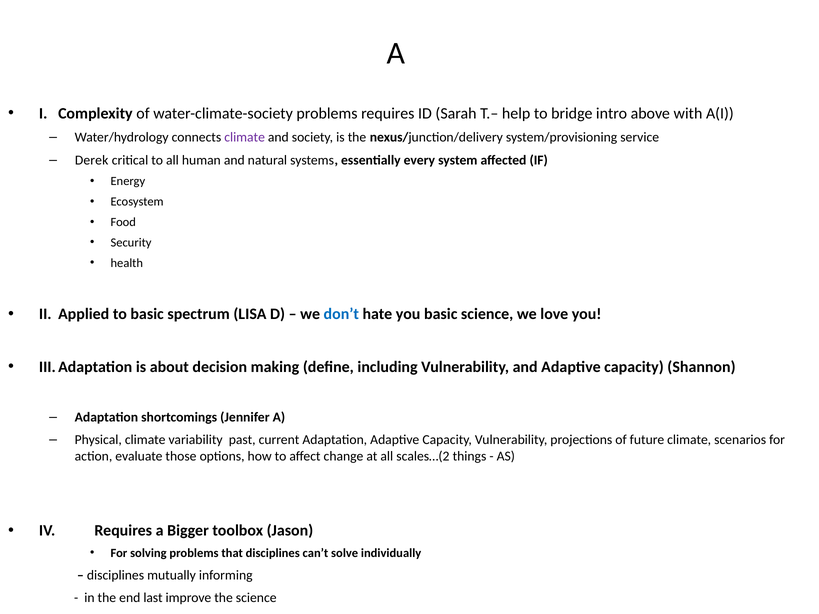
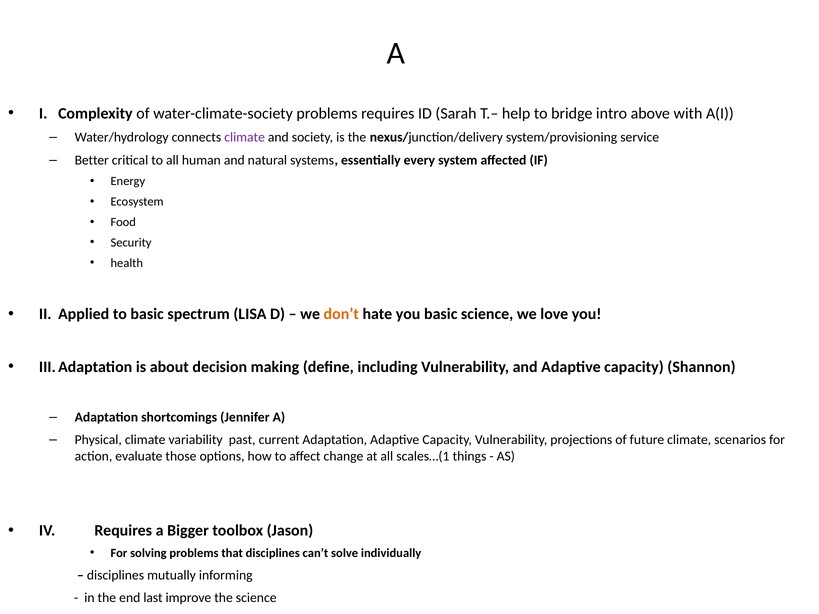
Derek: Derek -> Better (92, 160)
don’t colour: blue -> orange (341, 314)
scales…(2: scales…(2 -> scales…(1 (423, 457)
